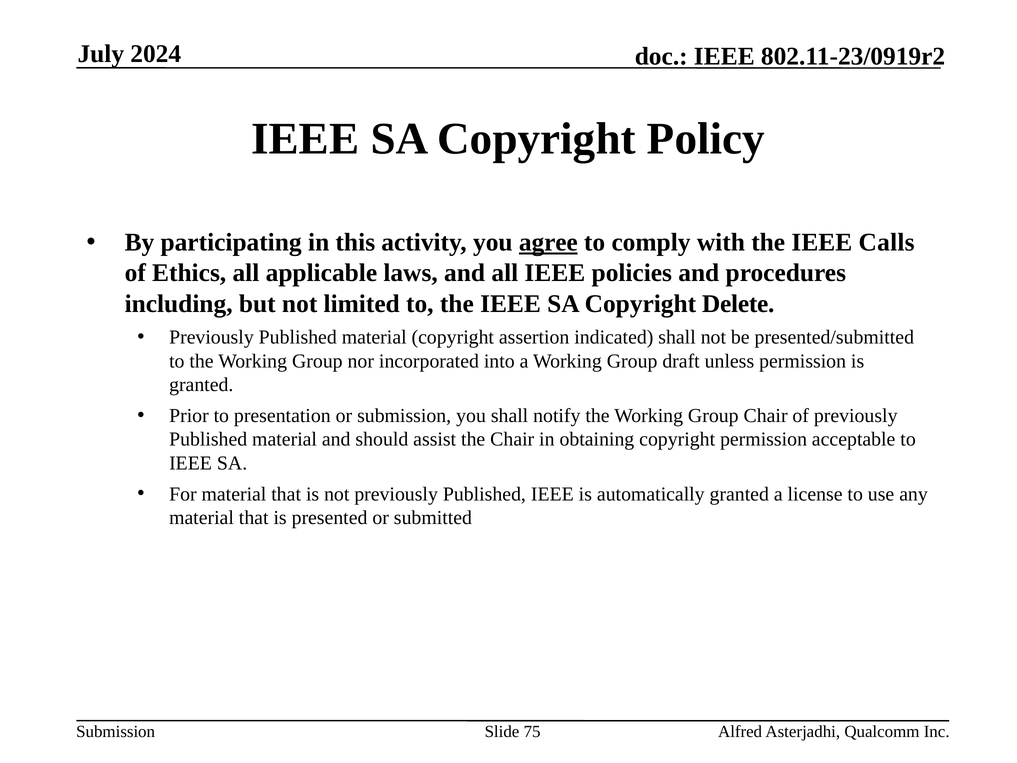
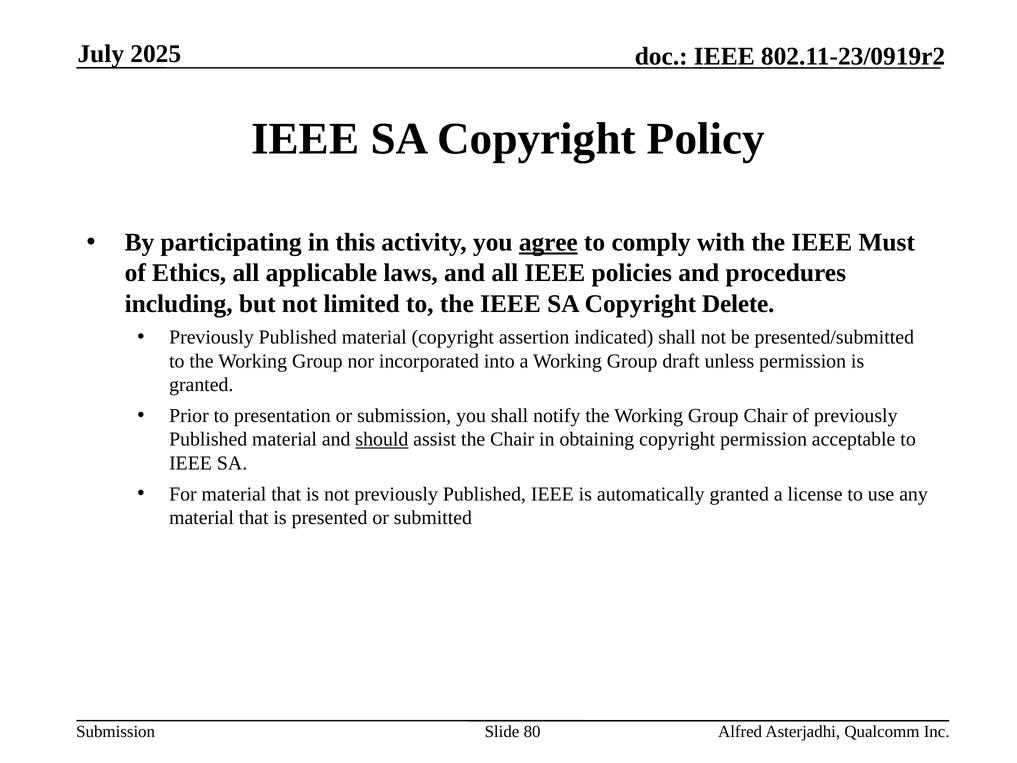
2024: 2024 -> 2025 (156, 54)
Calls: Calls -> Must (887, 242)
should underline: none -> present (382, 439)
75: 75 -> 80 (532, 732)
